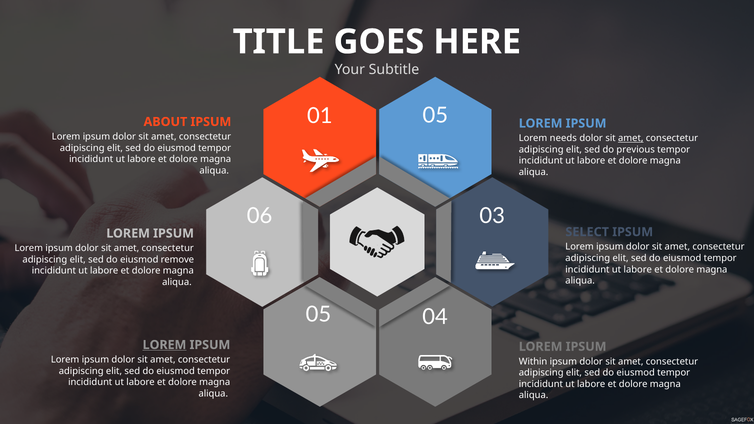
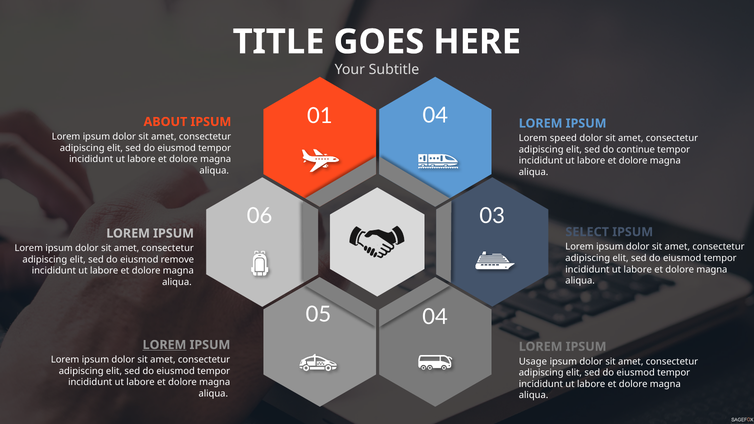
01 05: 05 -> 04 (435, 115)
needs: needs -> speed (563, 138)
amet underline: present -> none (631, 138)
previous: previous -> continue (636, 150)
Within: Within -> Usage (533, 362)
